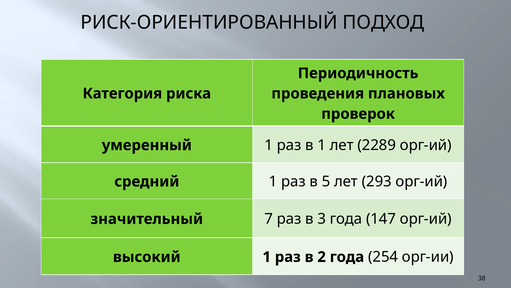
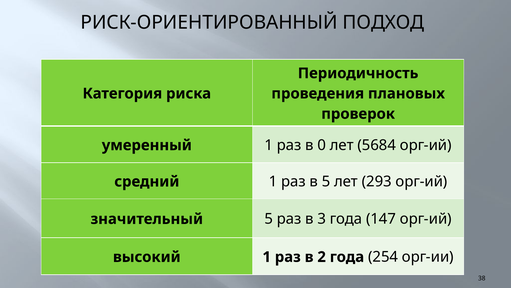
в 1: 1 -> 0 (322, 145)
2289: 2289 -> 5684 (377, 145)
значительный 7: 7 -> 5 (269, 219)
